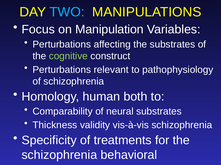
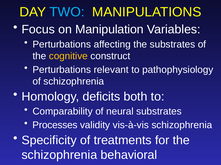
cognitive colour: light green -> yellow (68, 56)
human: human -> deficits (101, 97)
Thickness: Thickness -> Processes (55, 126)
